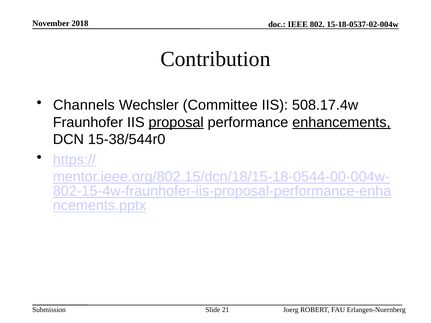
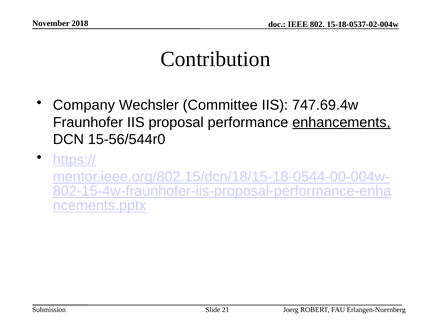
Channels: Channels -> Company (84, 105)
508.17.4w: 508.17.4w -> 747.69.4w (325, 105)
proposal underline: present -> none (176, 122)
15-38/544r0: 15-38/544r0 -> 15-56/544r0 (127, 140)
